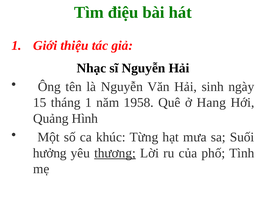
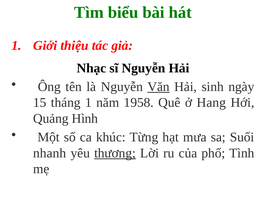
điệu: điệu -> biểu (123, 12)
Văn underline: none -> present (159, 87)
hưởng: hưởng -> nhanh (50, 153)
